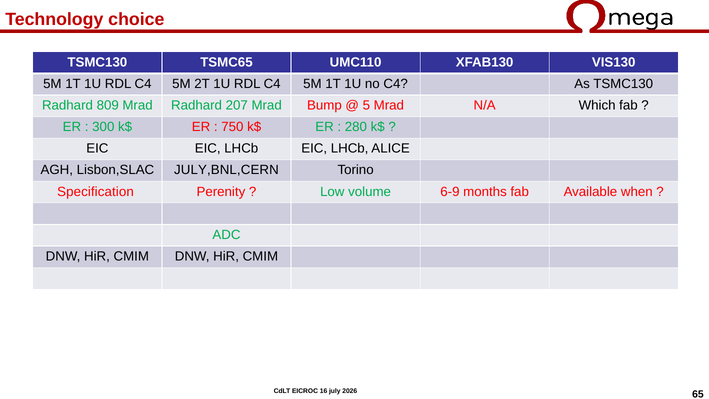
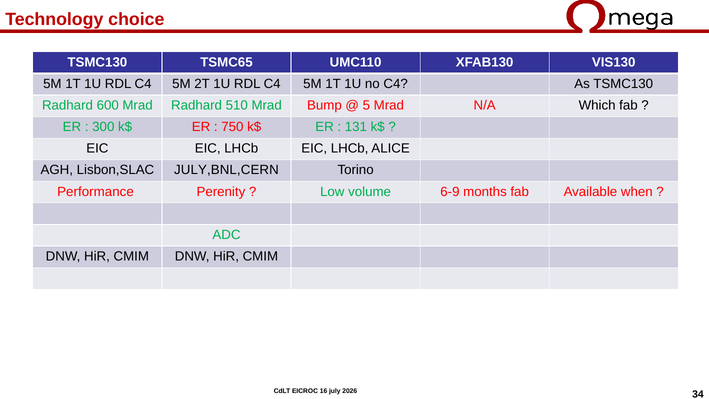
809: 809 -> 600 (108, 105)
207: 207 -> 510 (237, 105)
280: 280 -> 131 (356, 127)
Specification: Specification -> Performance (96, 192)
65: 65 -> 34 (698, 394)
